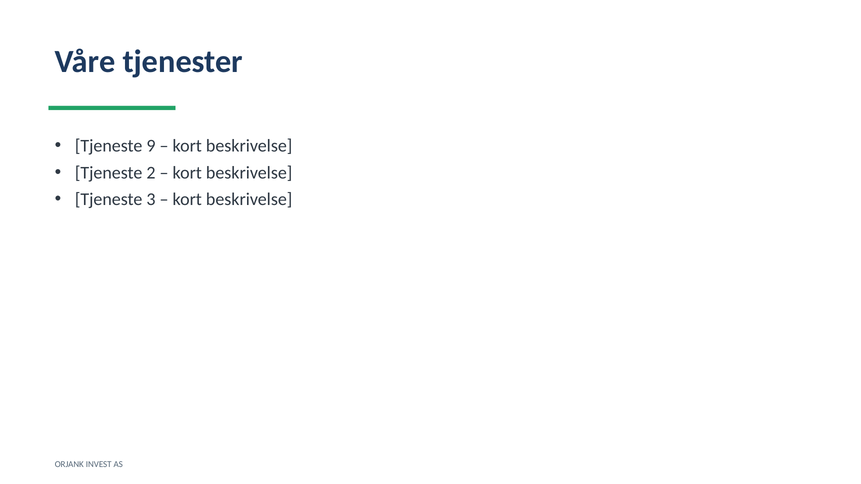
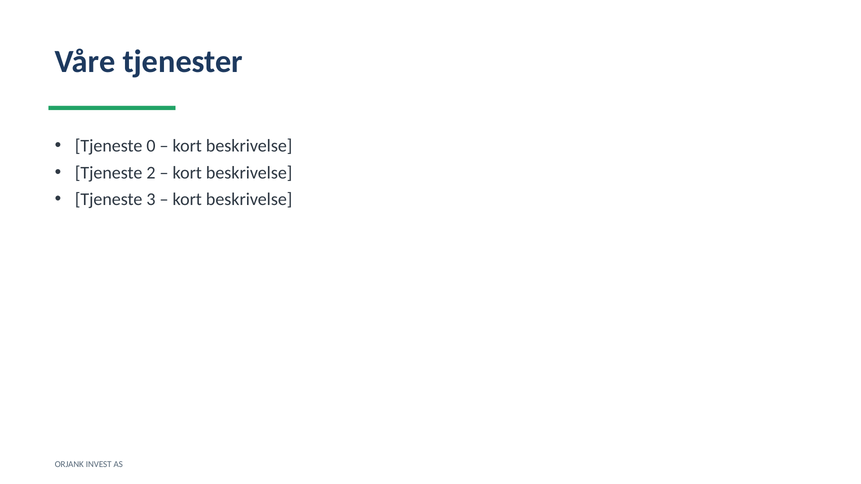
9: 9 -> 0 (151, 146)
